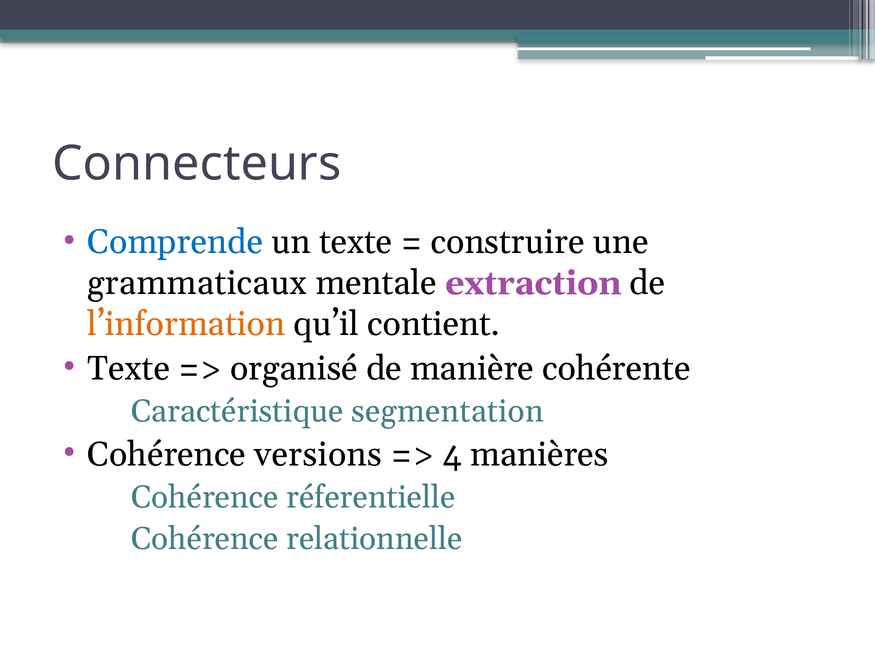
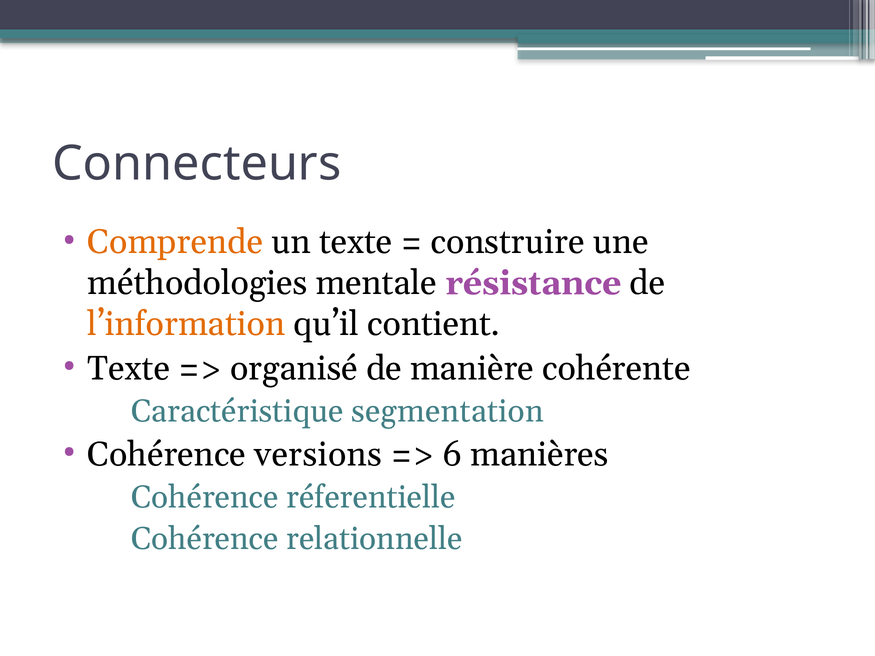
Comprende colour: blue -> orange (175, 242)
grammaticaux: grammaticaux -> méthodologies (197, 283)
extraction: extraction -> résistance (533, 283)
4: 4 -> 6 (452, 455)
